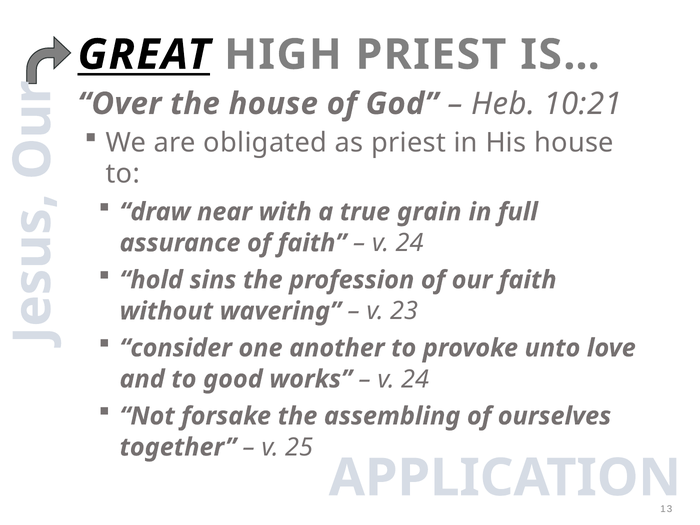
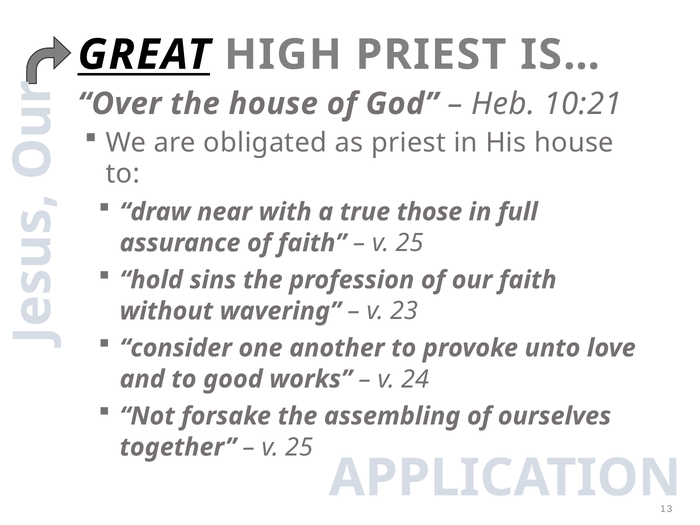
grain: grain -> those (430, 212)
24: 24 -> 25 (410, 243)
